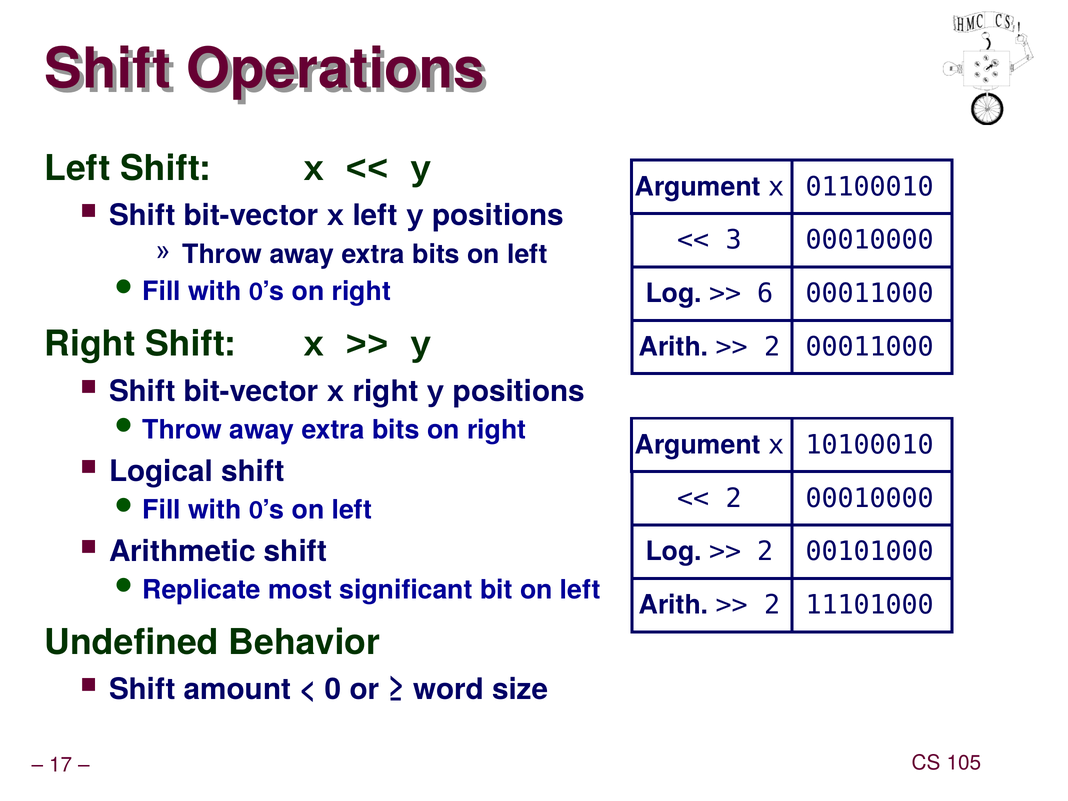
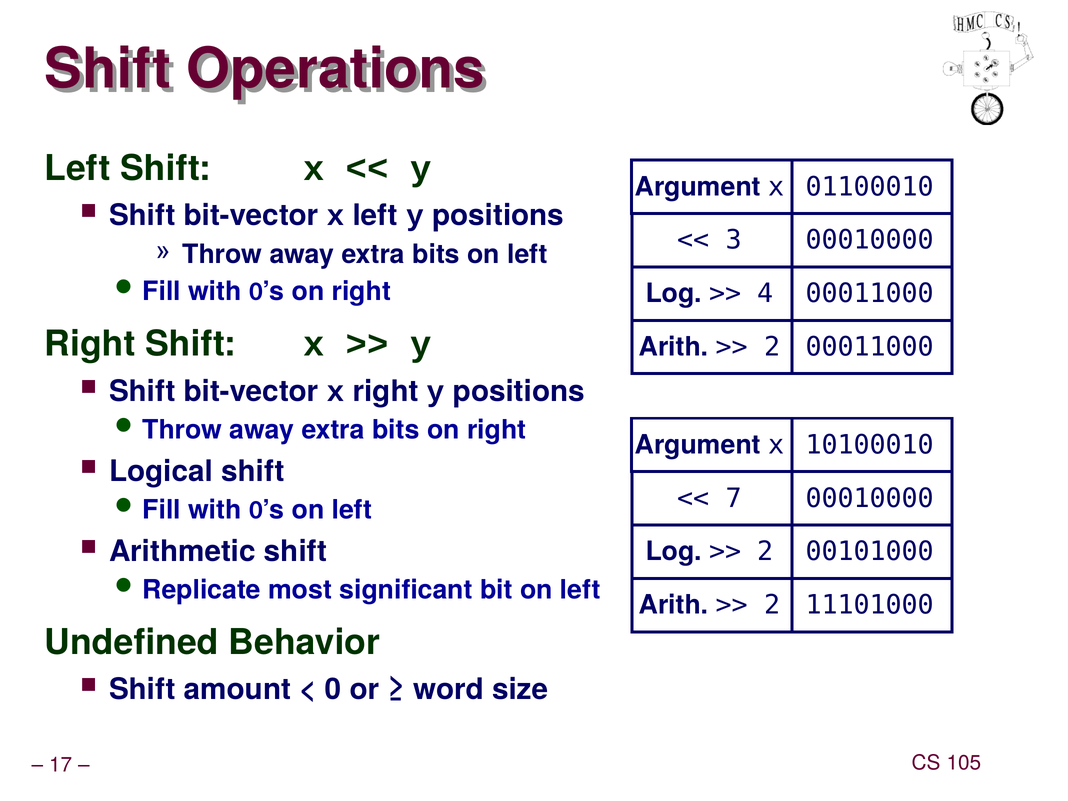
6: 6 -> 4 (765, 294)
2: 2 -> 7 (734, 498)
